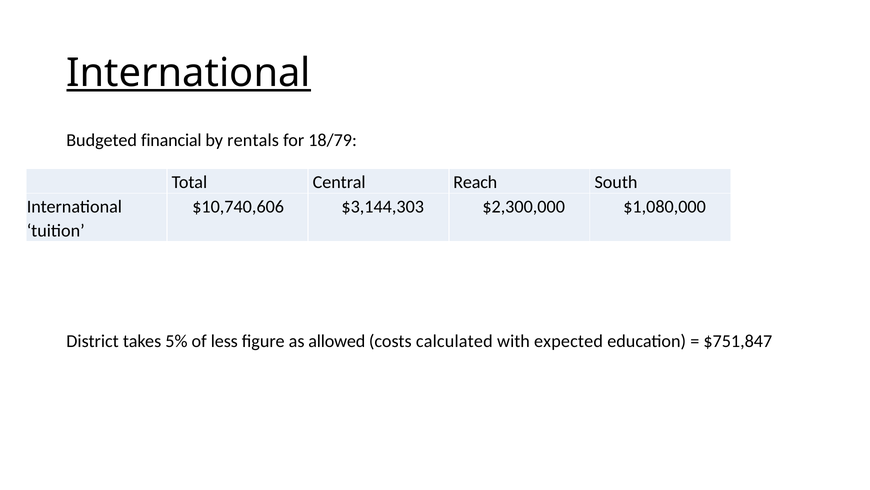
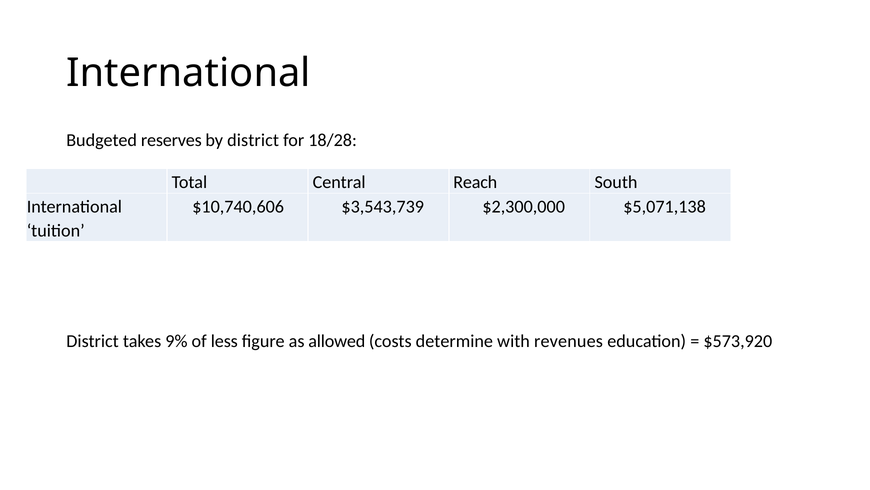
International underline: present -> none (189, 73)
financial: financial -> reserves (171, 140)
by rentals: rentals -> district (253, 140)
18/79: 18/79 -> 18/28 (333, 140)
$3,144,303: $3,144,303 -> $3,543,739 (383, 206)
$1,080,000: $1,080,000 -> $5,071,138 (665, 206)
5%: 5% -> 9% (176, 341)
calculated: calculated -> determine (454, 341)
expected: expected -> revenues (568, 341)
$751,847: $751,847 -> $573,920 (738, 341)
